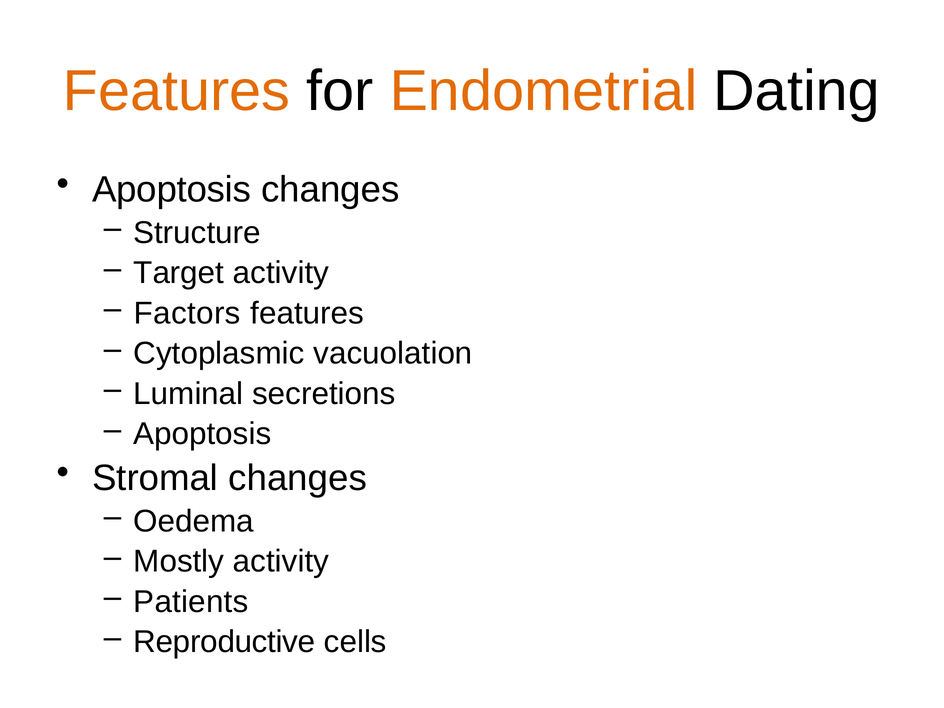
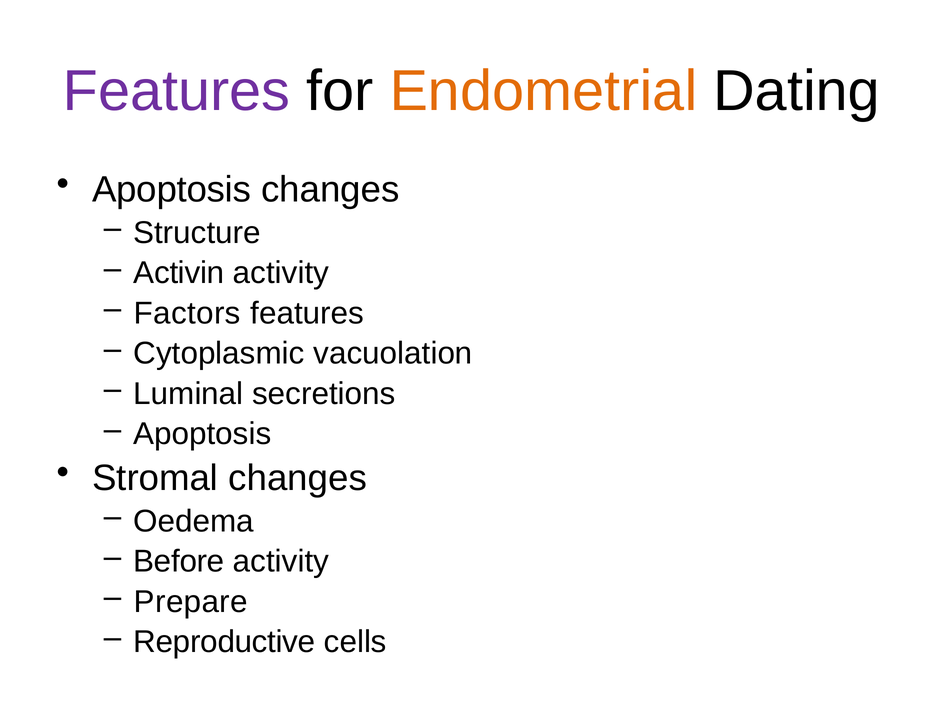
Features colour: orange -> purple (177, 91)
Target: Target -> Activin (179, 273)
Mostly: Mostly -> Before (179, 561)
Patients: Patients -> Prepare (191, 602)
